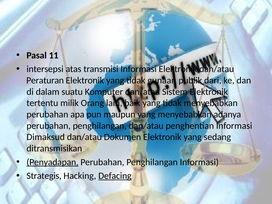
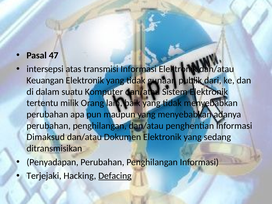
11: 11 -> 47 (54, 55)
Peraturan: Peraturan -> Keuangan (45, 80)
Penyadapan underline: present -> none (52, 162)
Strategis: Strategis -> Terjejaki (44, 176)
